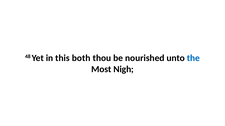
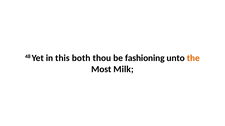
nourished: nourished -> fashioning (145, 58)
the colour: blue -> orange (193, 58)
Nigh: Nigh -> Milk (124, 70)
